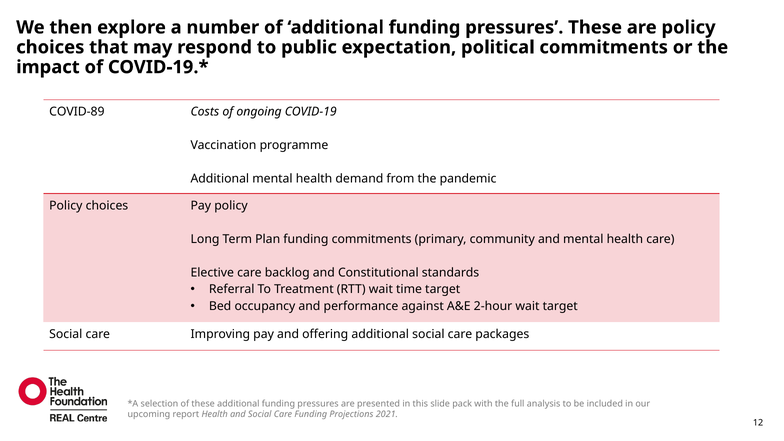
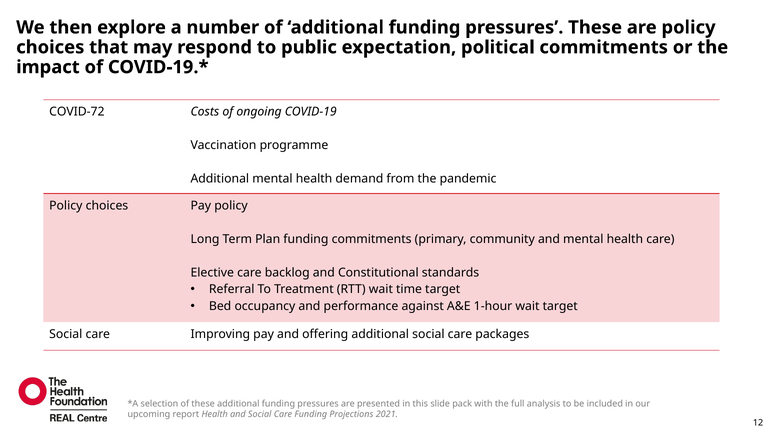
COVID-89: COVID-89 -> COVID-72 (77, 112)
2-hour: 2-hour -> 1-hour (493, 306)
